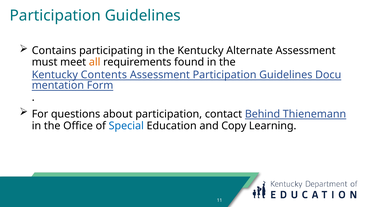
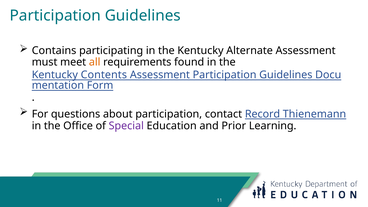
Behind: Behind -> Record (262, 114)
Special colour: blue -> purple (126, 126)
Copy: Copy -> Prior (234, 126)
